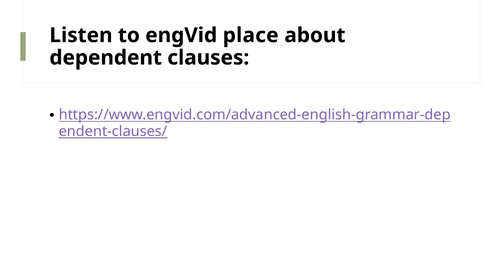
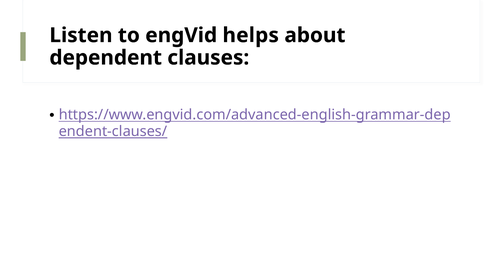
place: place -> helps (251, 35)
